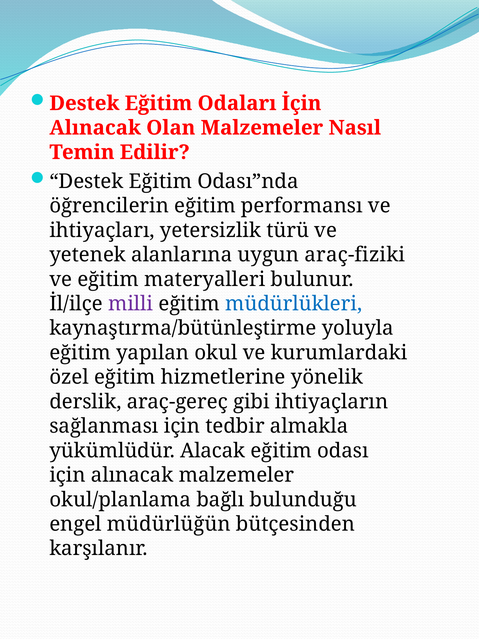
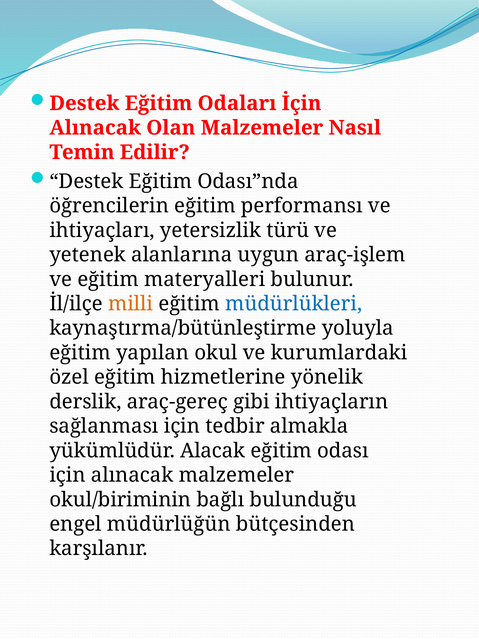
araç-fiziki: araç-fiziki -> araç-işlem (355, 255)
milli colour: purple -> orange (131, 304)
okul/planlama: okul/planlama -> okul/biriminin (120, 499)
